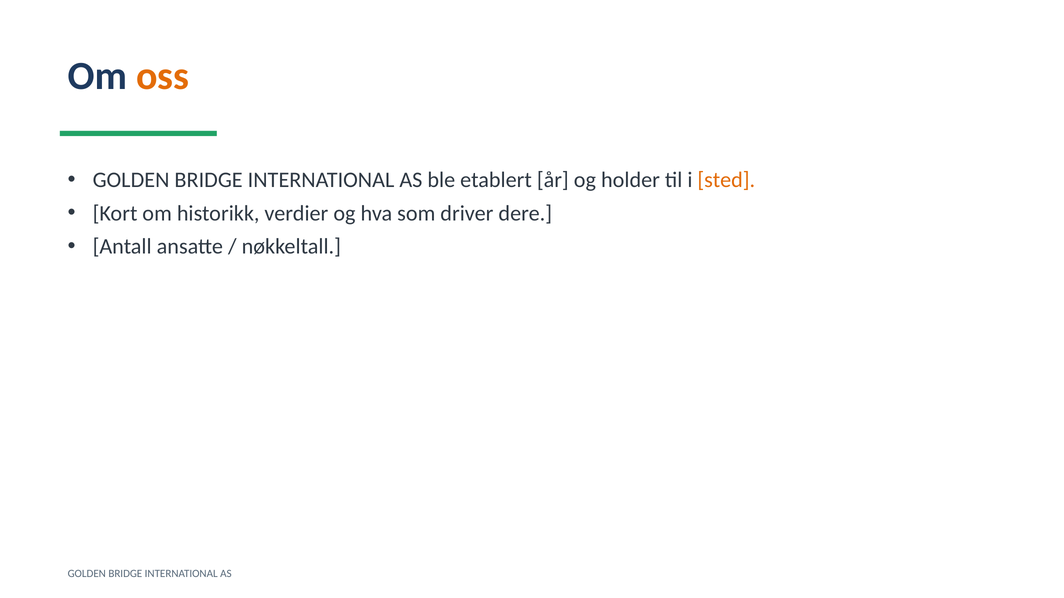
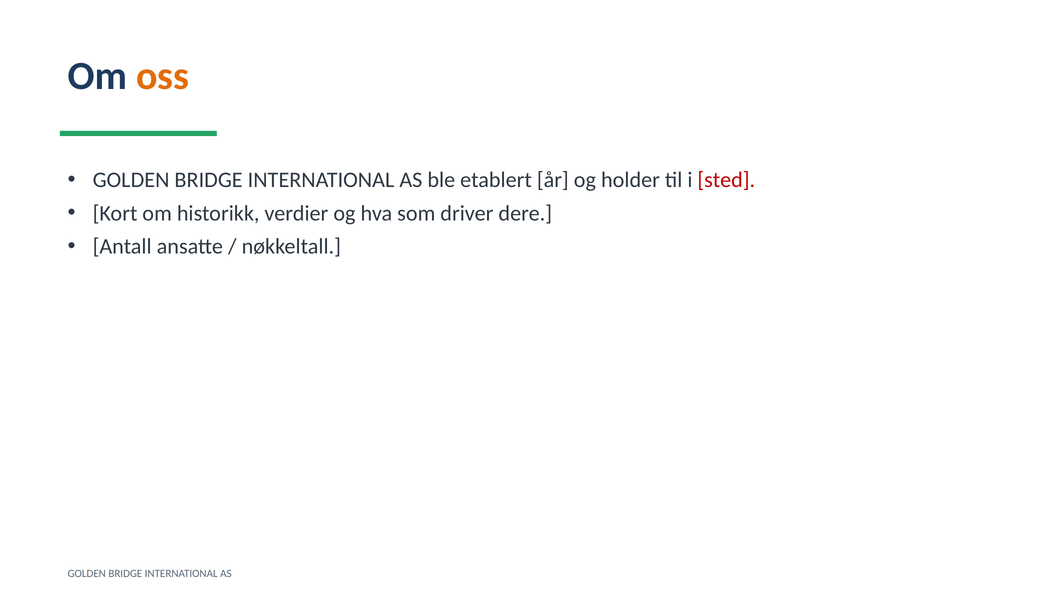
sted colour: orange -> red (726, 180)
